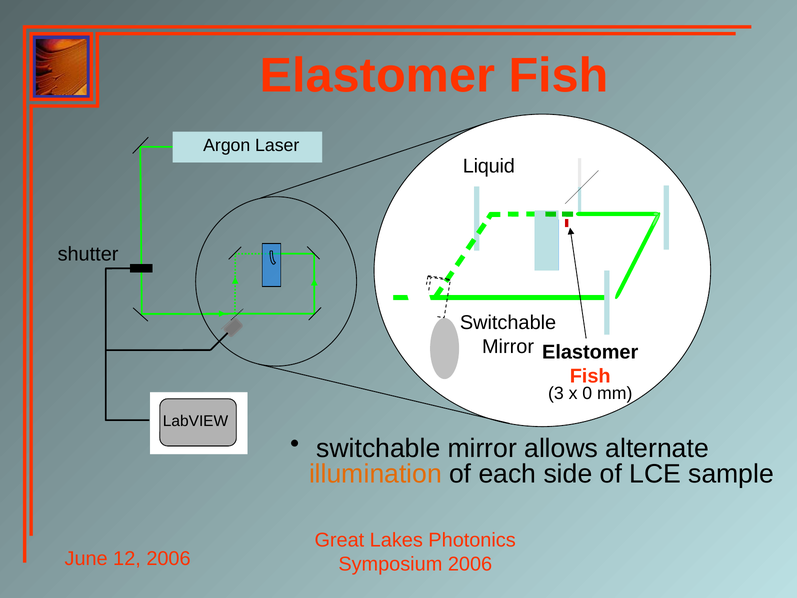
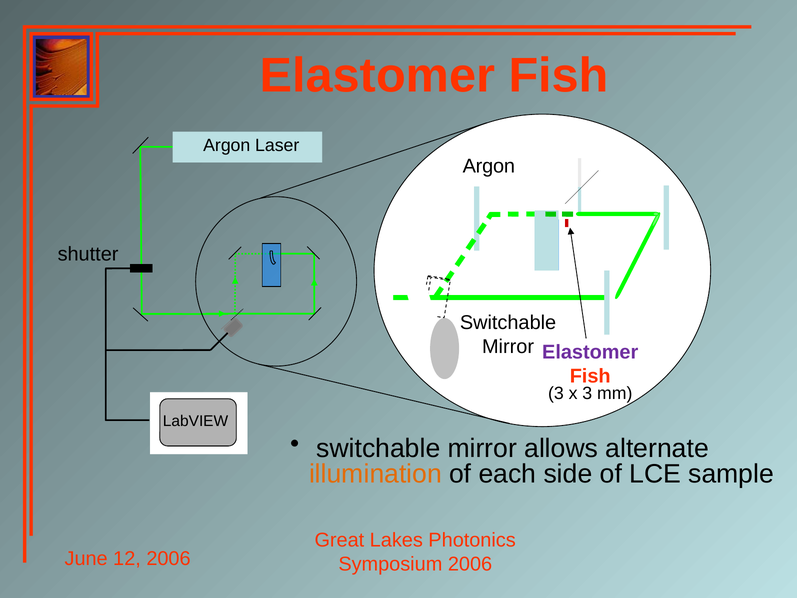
Liquid: Liquid -> Argon (489, 166)
Elastomer colour: black -> purple (590, 352)
x 0: 0 -> 3 (587, 393)
